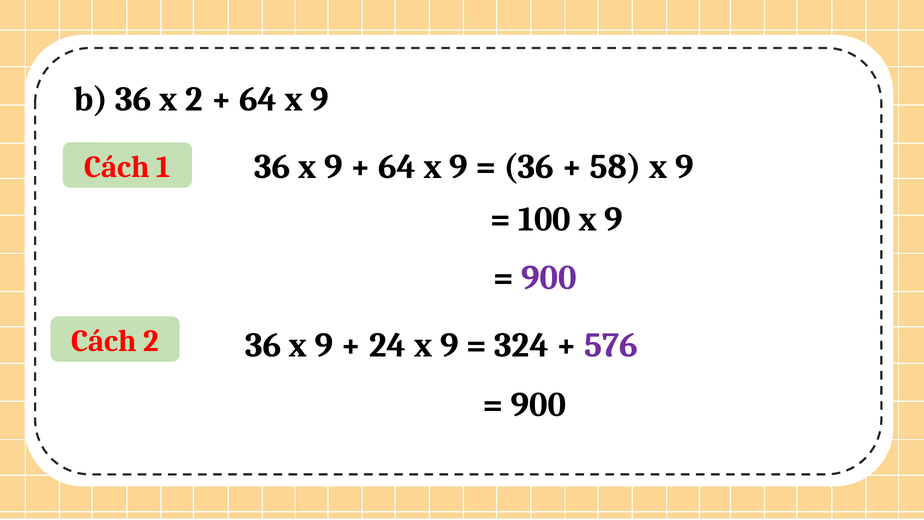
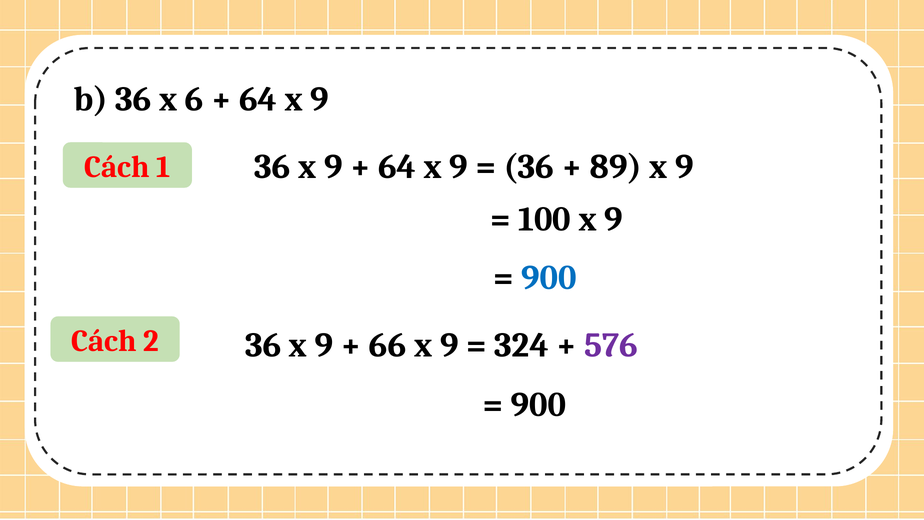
x 2: 2 -> 6 (194, 99)
58: 58 -> 89 (616, 167)
900 colour: purple -> blue (549, 278)
24: 24 -> 66 (388, 345)
